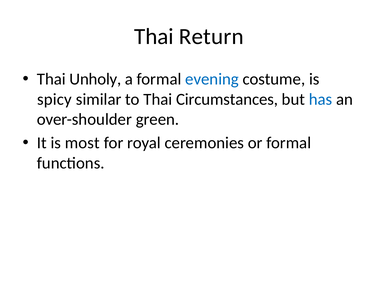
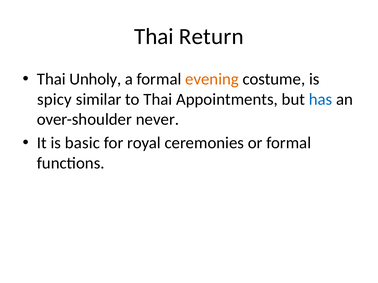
evening colour: blue -> orange (212, 79)
Circumstances: Circumstances -> Appointments (227, 99)
green: green -> never (157, 120)
most: most -> basic (82, 143)
